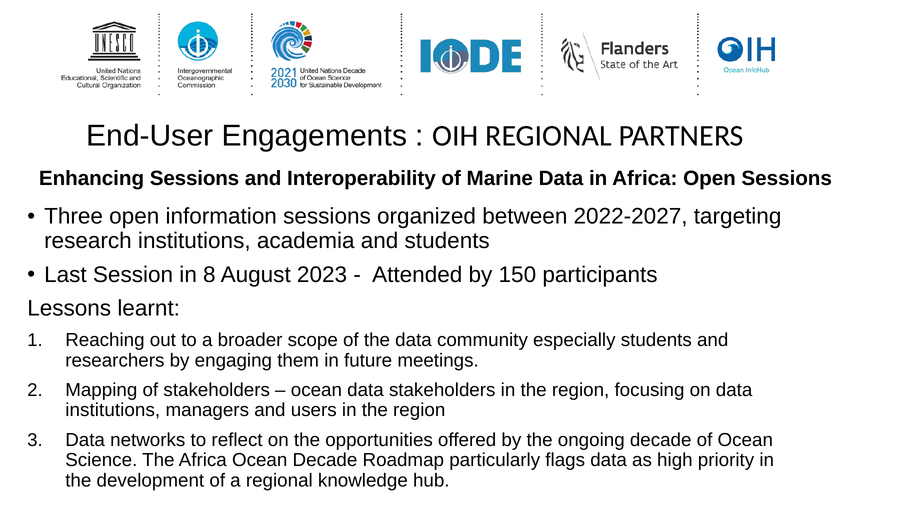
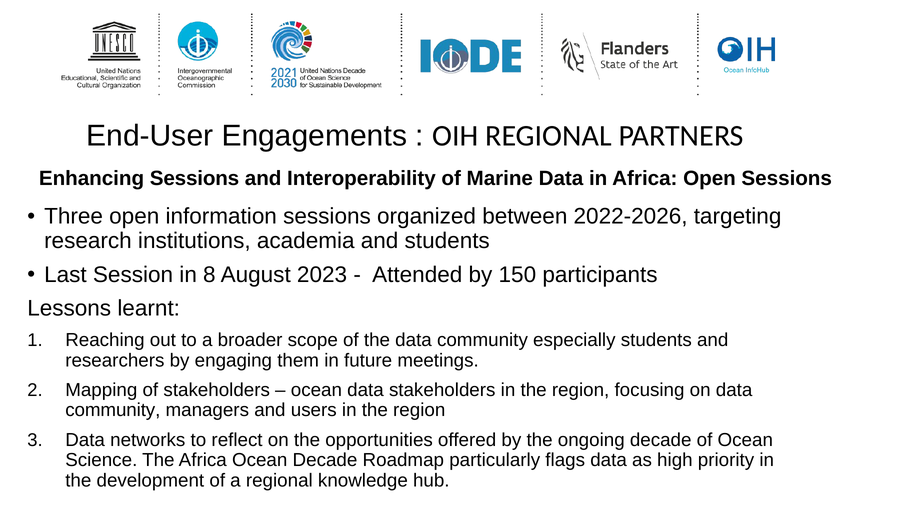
2022-2027: 2022-2027 -> 2022-2026 (631, 216)
institutions: institutions -> community (113, 410)
